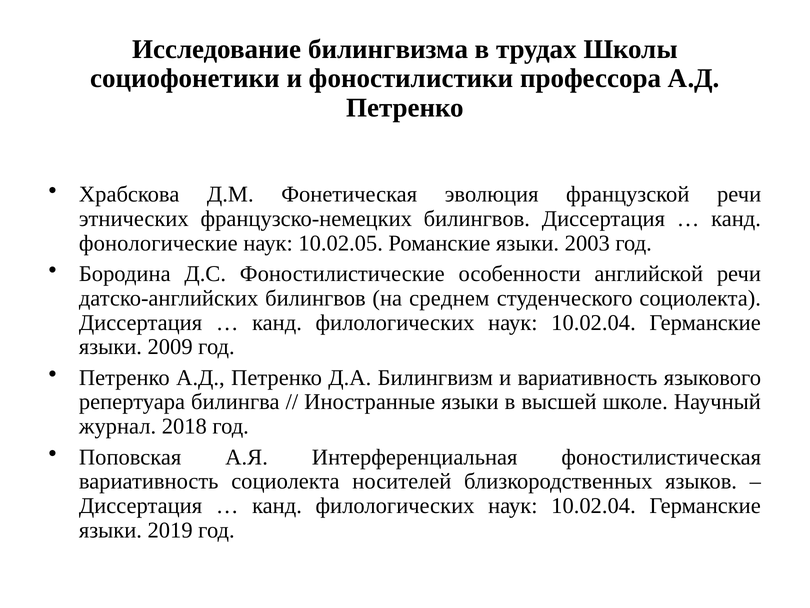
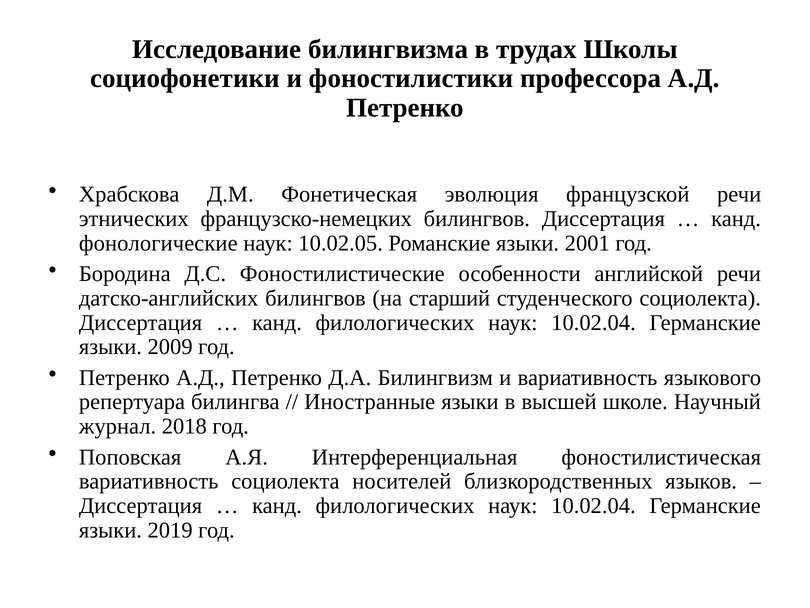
2003: 2003 -> 2001 (587, 243)
среднем: среднем -> старший (450, 298)
